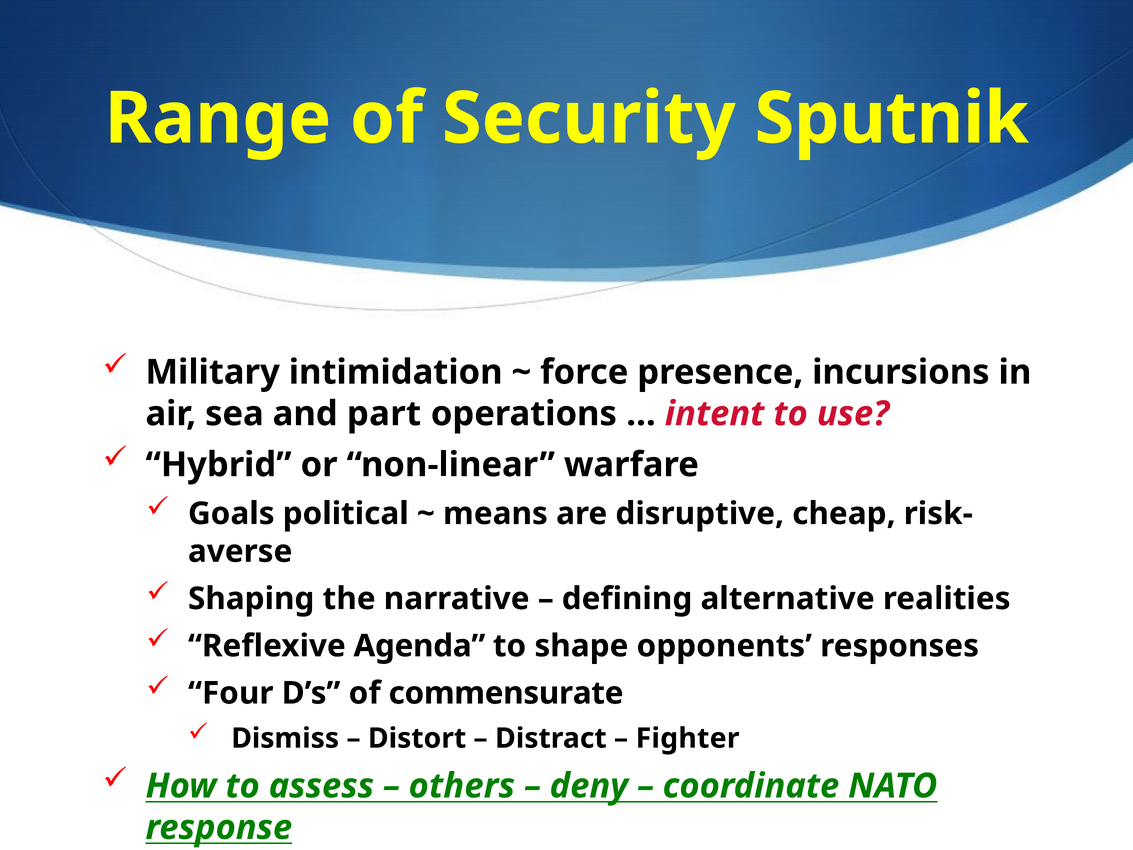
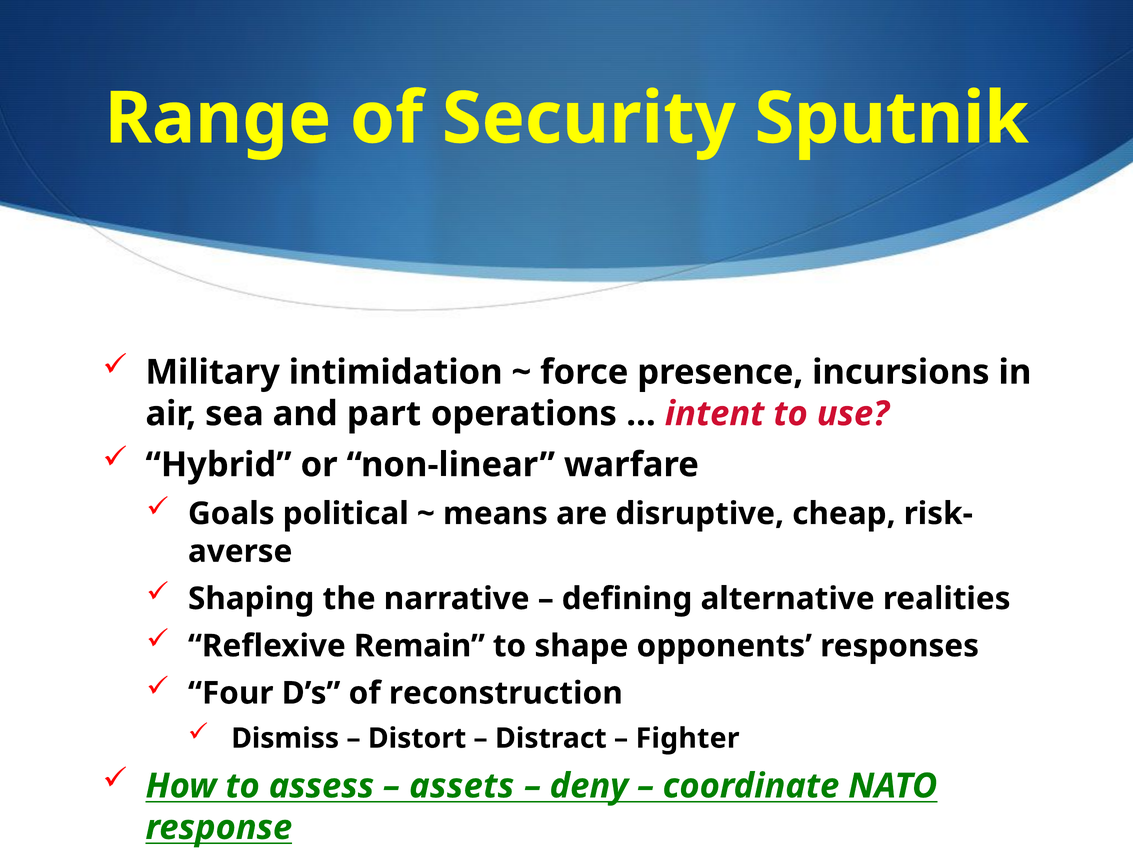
Agenda: Agenda -> Remain (419, 646)
commensurate: commensurate -> reconstruction (506, 693)
others: others -> assets (462, 786)
